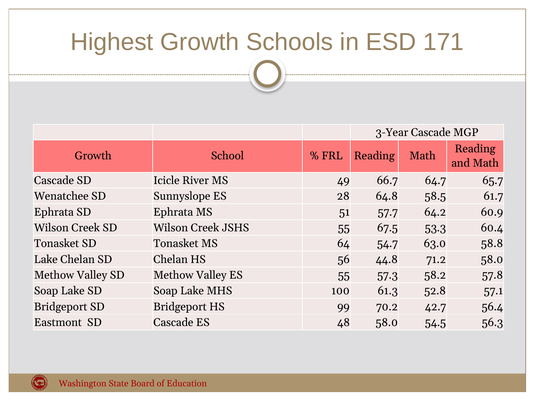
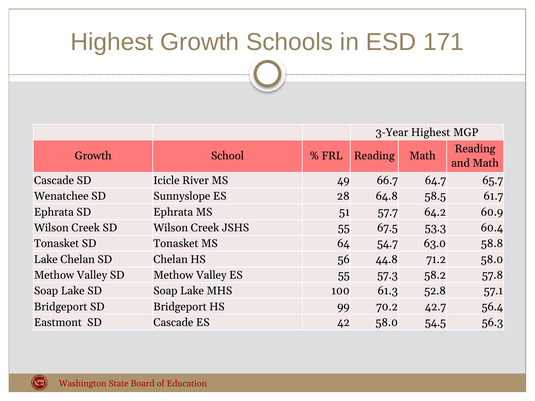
3-Year Cascade: Cascade -> Highest (431, 133)
48: 48 -> 42 (344, 323)
